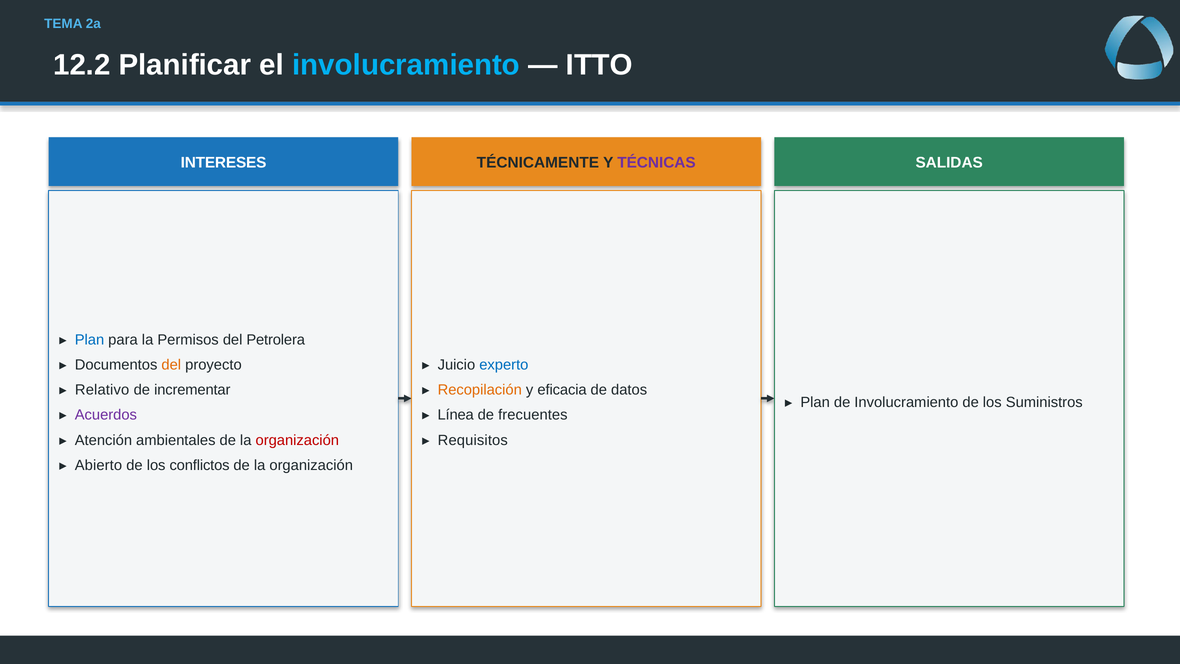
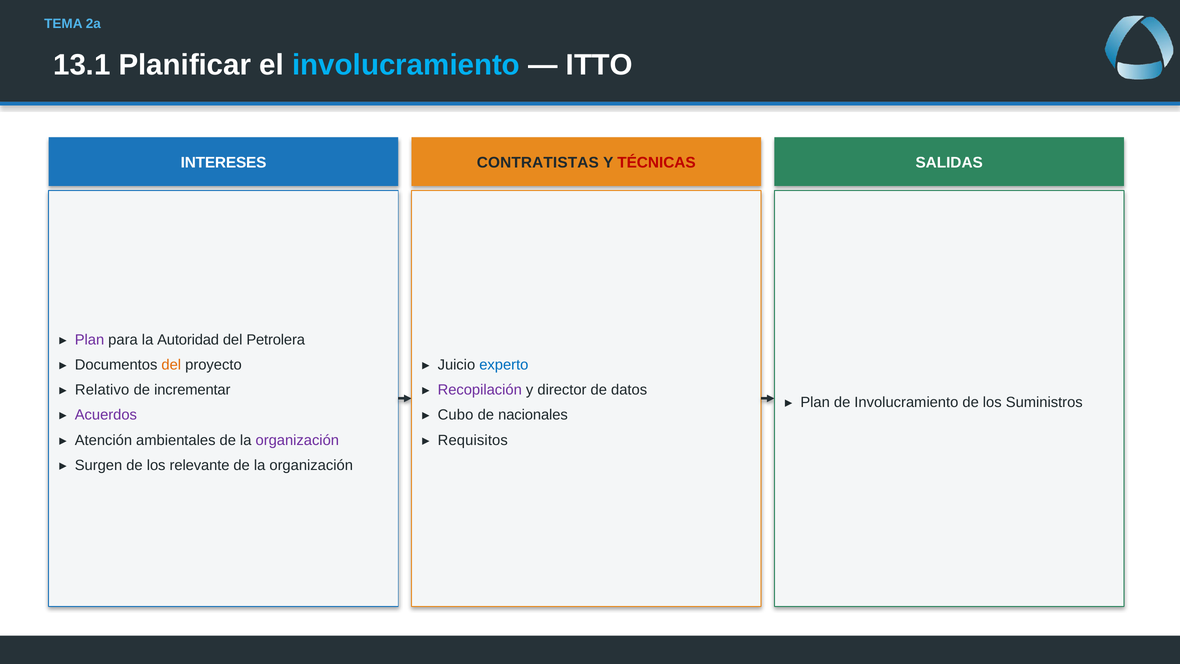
12.2: 12.2 -> 13.1 (82, 65)
TÉCNICAMENTE: TÉCNICAMENTE -> CONTRATISTAS (538, 163)
TÉCNICAS colour: purple -> red (656, 163)
Plan colour: blue -> purple (90, 340)
Permisos: Permisos -> Autoridad (188, 340)
Recopilación colour: orange -> purple (480, 390)
eficacia: eficacia -> director (562, 390)
Línea: Línea -> Cubo (456, 415)
frecuentes: frecuentes -> nacionales (533, 415)
organización colour: red -> purple (297, 440)
Abierto: Abierto -> Surgen (99, 465)
conflictos: conflictos -> relevante (200, 465)
